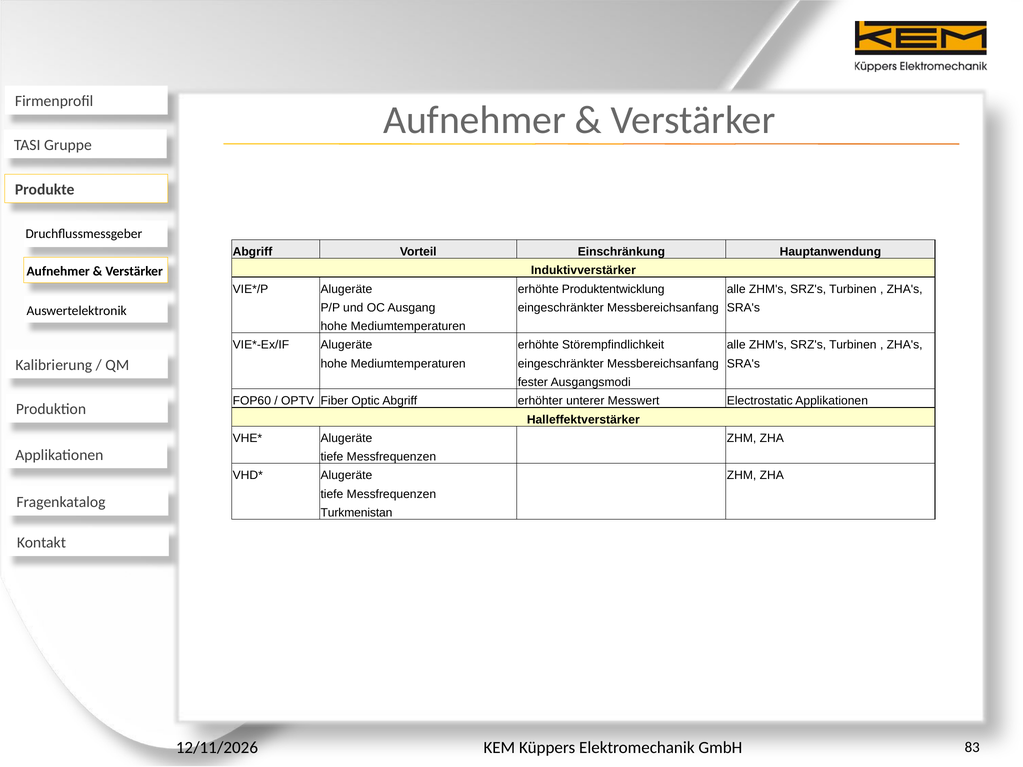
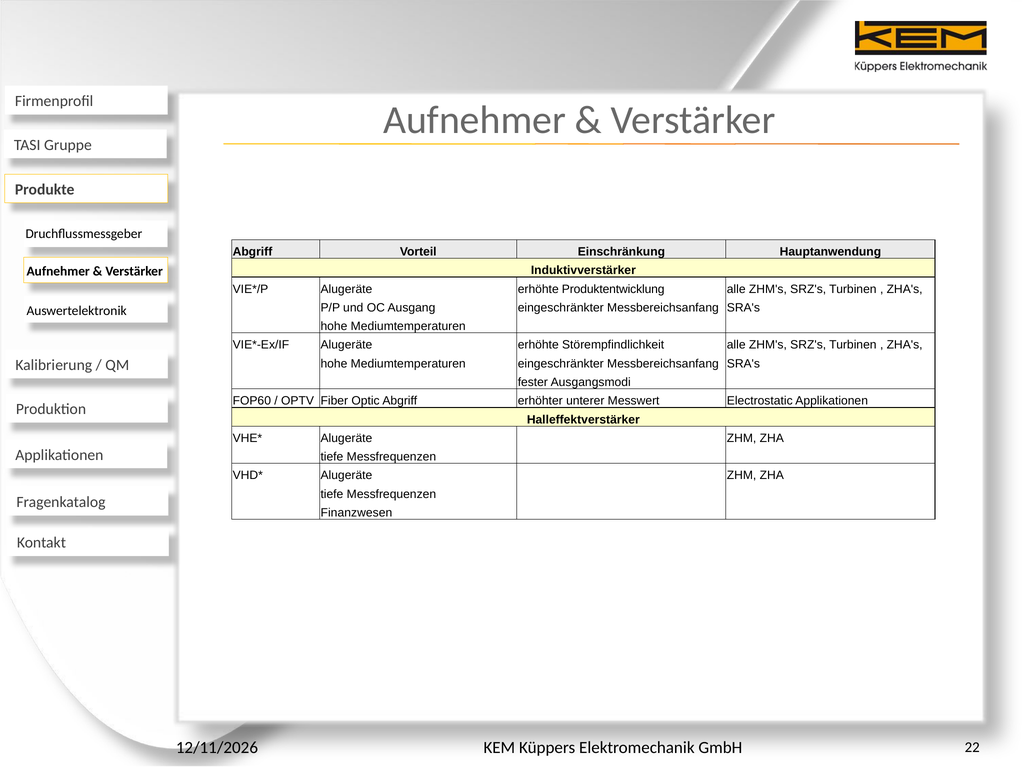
Turkmenistan: Turkmenistan -> Finanzwesen (356, 513)
83: 83 -> 22 (972, 748)
